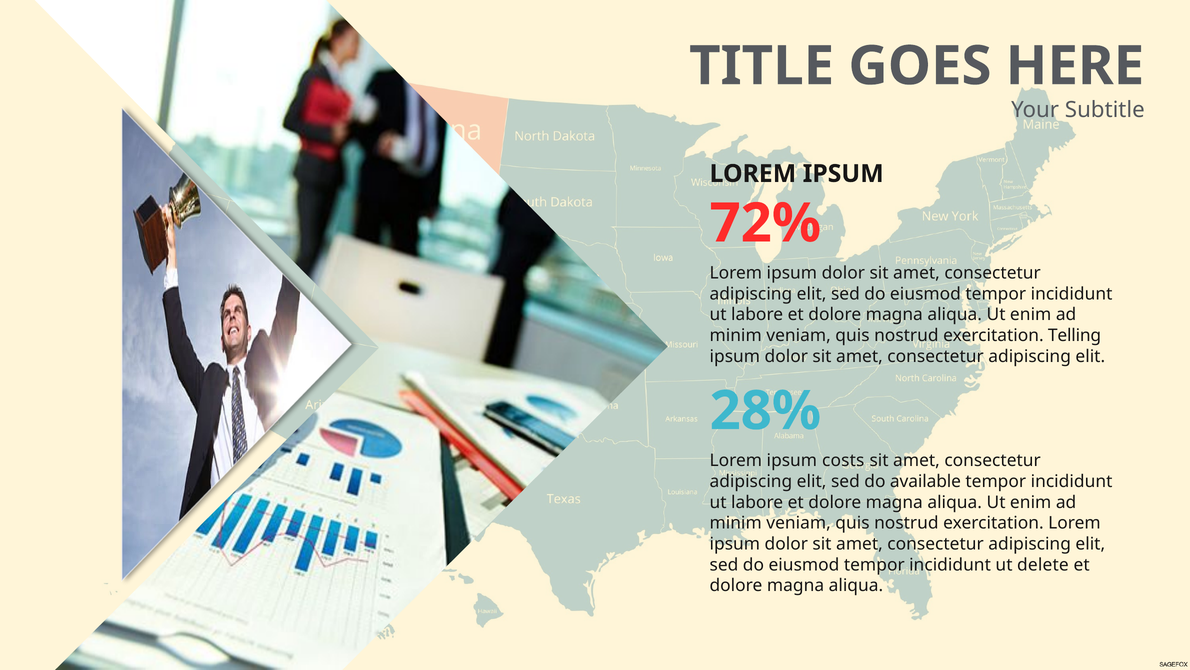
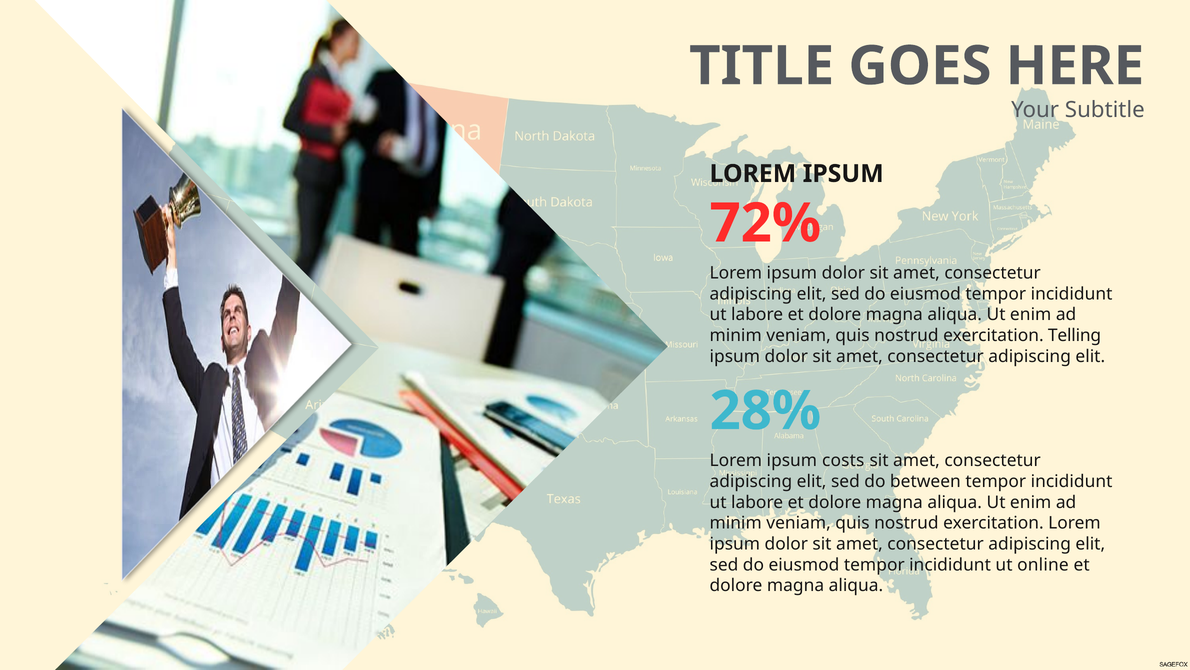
available: available -> between (925, 481)
delete: delete -> online (1043, 564)
